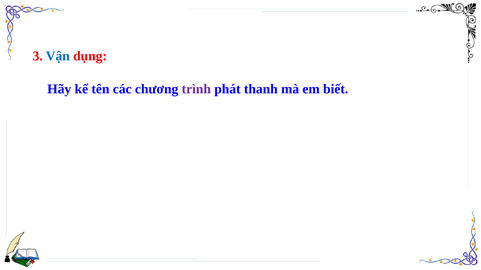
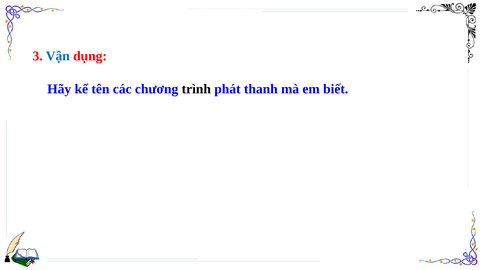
trình colour: purple -> black (196, 89)
